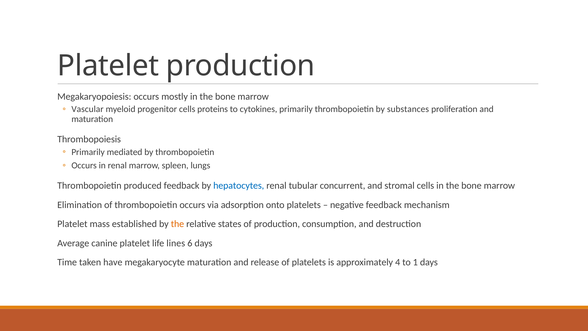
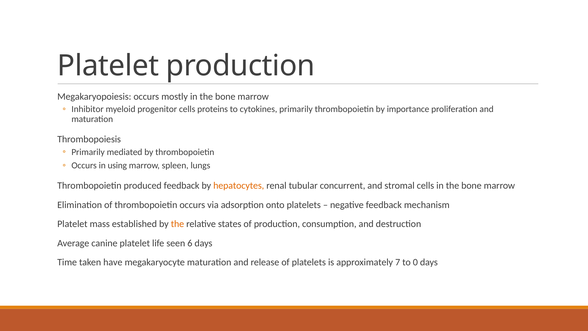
Vascular: Vascular -> Inhibitor (88, 109)
substances: substances -> importance (408, 109)
in renal: renal -> using (117, 165)
hepatocytes colour: blue -> orange (239, 186)
lines: lines -> seen (176, 243)
4: 4 -> 7 (398, 262)
1: 1 -> 0 (415, 262)
